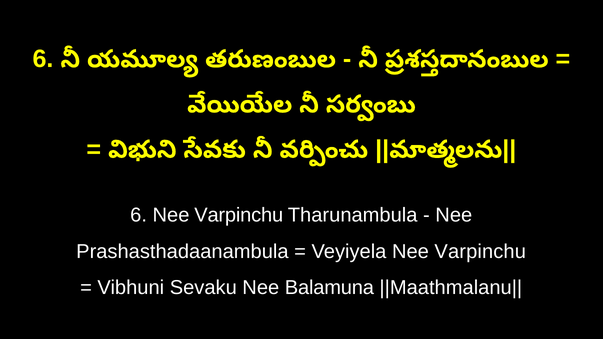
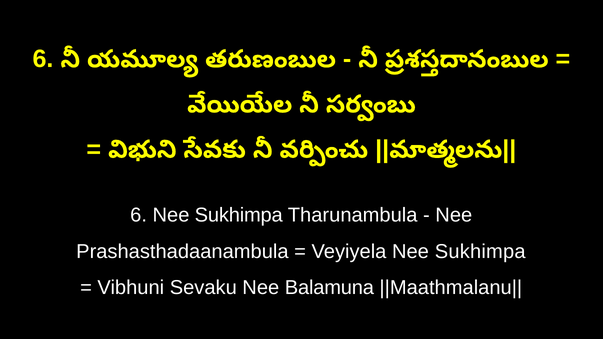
6 Nee Varpinchu: Varpinchu -> Sukhimpa (239, 215)
Veyiyela Nee Varpinchu: Varpinchu -> Sukhimpa (480, 252)
